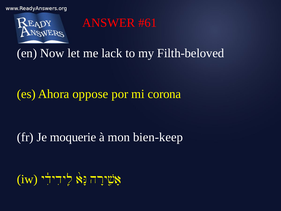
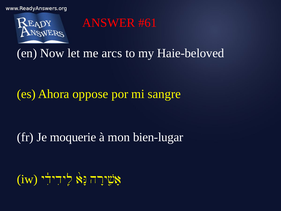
lack: lack -> arcs (112, 53)
Filth-beloved: Filth-beloved -> Haie-beloved (191, 53)
corona: corona -> sangre (164, 94)
bien-keep: bien-keep -> bien-lugar (158, 137)
